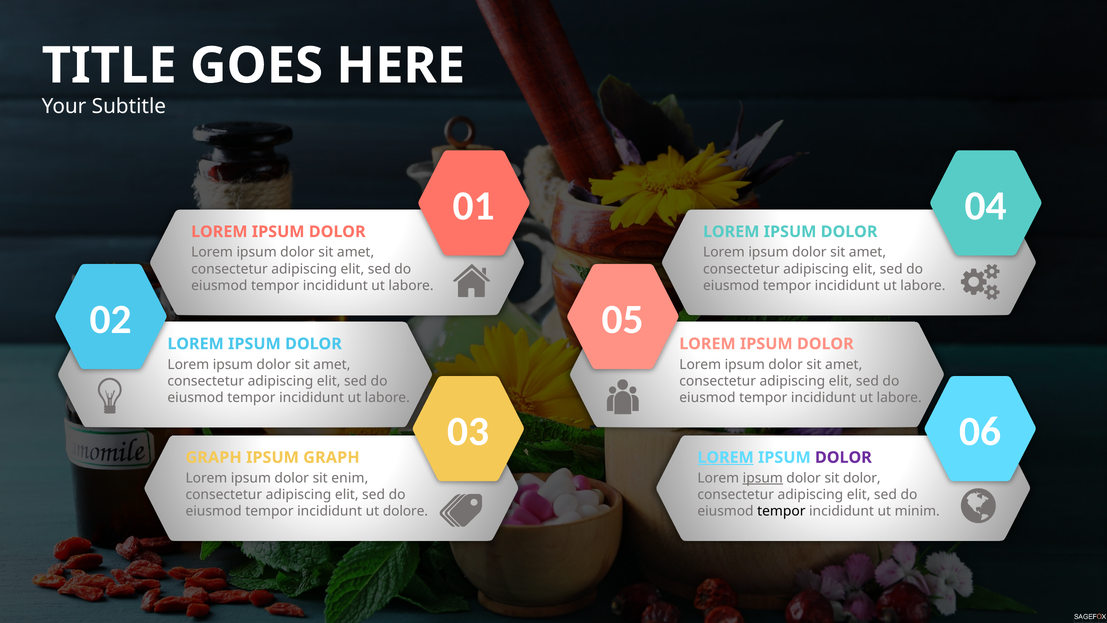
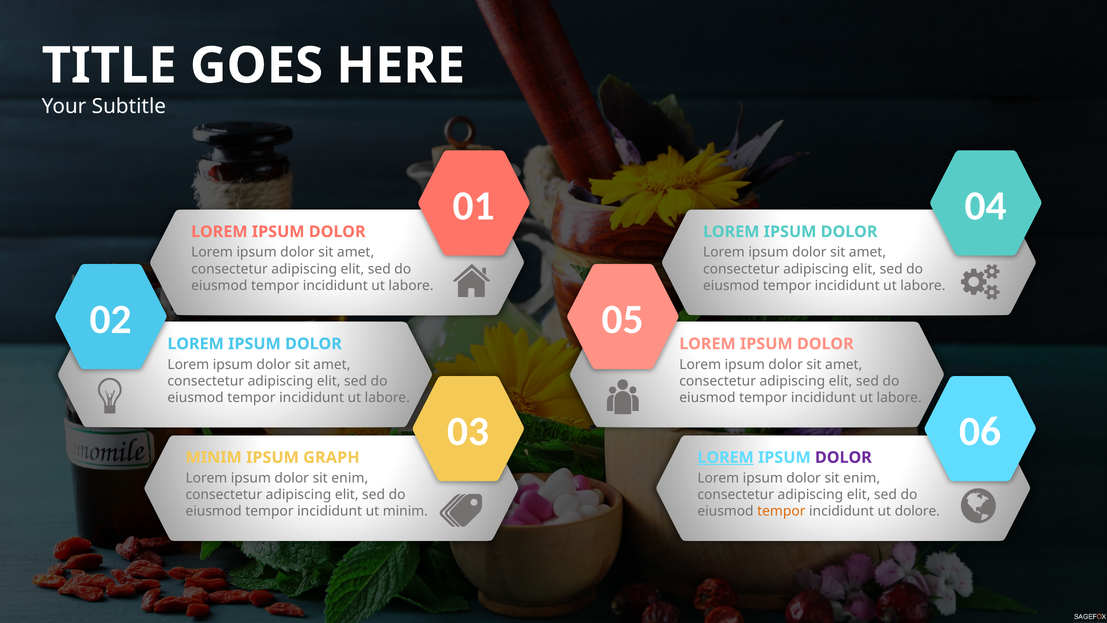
GRAPH: GRAPH -> MINIM (214, 457)
ipsum underline: present -> none (763, 478)
dolor: dolor -> enim (862, 478)
ut dolore: dolore -> minim (405, 511)
tempor colour: black -> orange (781, 511)
minim: minim -> dolore (917, 511)
